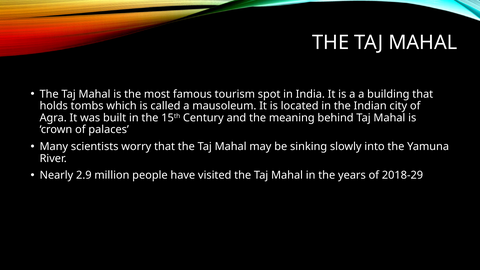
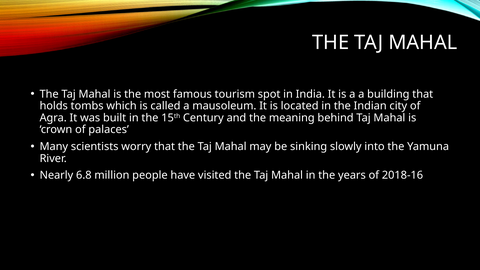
2.9: 2.9 -> 6.8 (84, 175)
2018-29: 2018-29 -> 2018-16 (402, 175)
